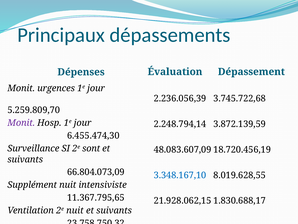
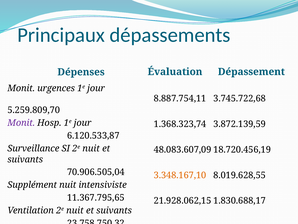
2.236.056,39: 2.236.056,39 -> 8.887.754,11 (180, 98)
2.248.794,14: 2.248.794,14 -> 1.368.323,74 (180, 124)
6.455.474,30: 6.455.474,30 -> 6.120.533,87 (93, 135)
SI 2e sont: sont -> nuit (91, 148)
66.804.073,09: 66.804.073,09 -> 70.906.505,04 (96, 172)
3.348.167,10 colour: blue -> orange (180, 175)
